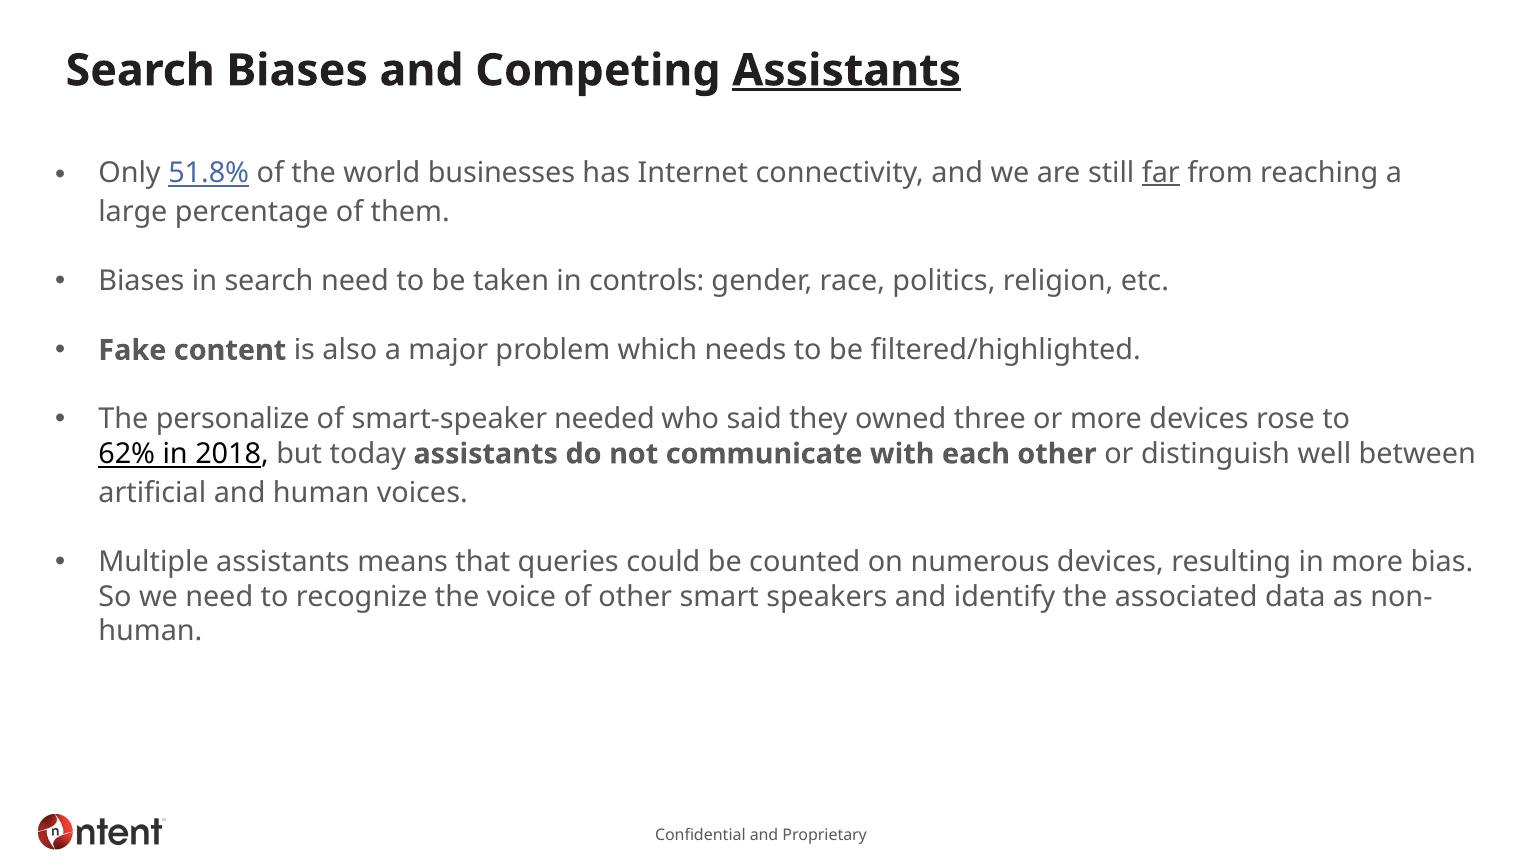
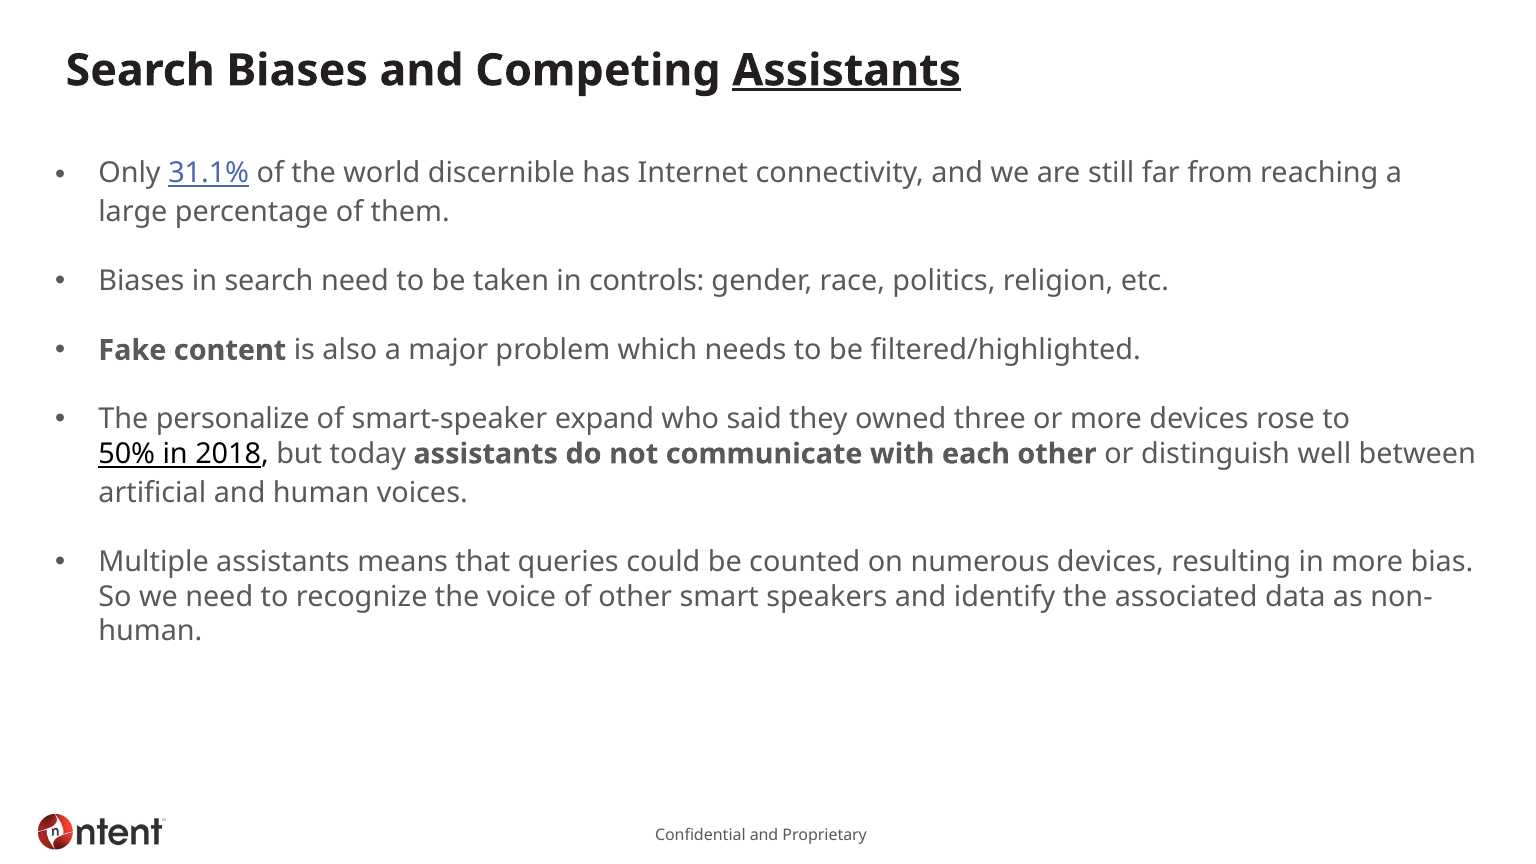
51.8%: 51.8% -> 31.1% (209, 173)
businesses: businesses -> discernible (501, 173)
far underline: present -> none (1161, 173)
needed: needed -> expand (604, 419)
62%: 62% -> 50% (127, 454)
